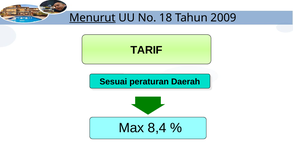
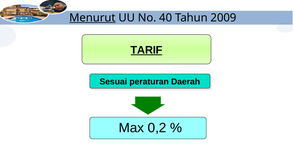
18: 18 -> 40 (166, 18)
TARIF underline: none -> present (147, 50)
8,4: 8,4 -> 0,2 (157, 128)
